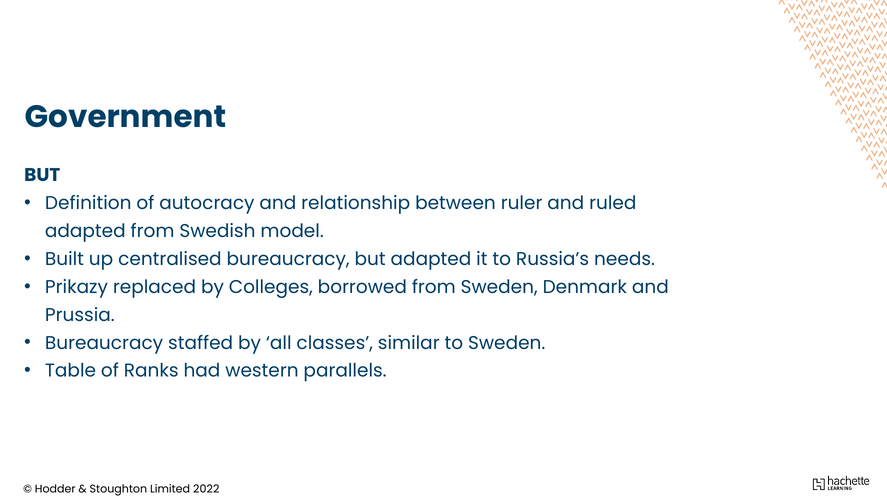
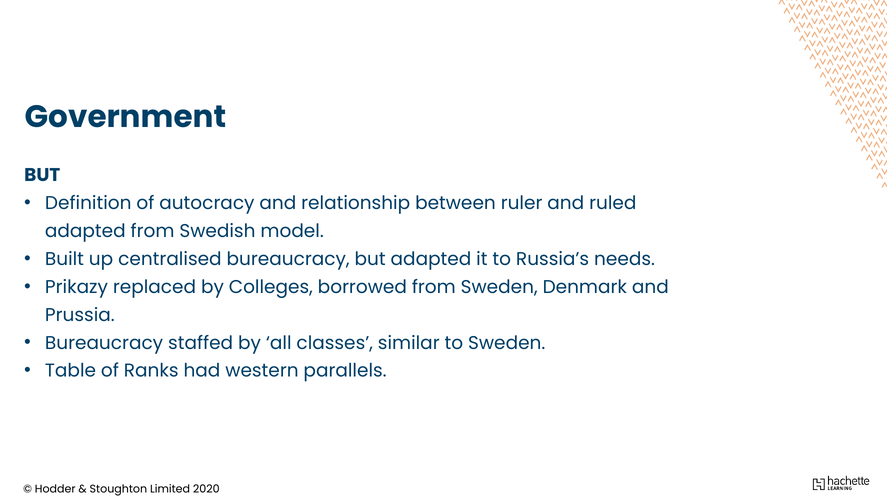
2022: 2022 -> 2020 (206, 489)
